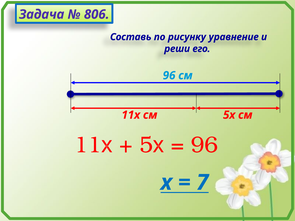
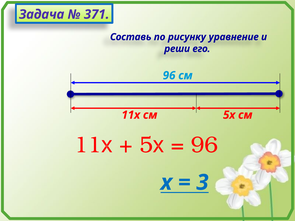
806: 806 -> 371 (97, 14)
7: 7 -> 3 (202, 183)
